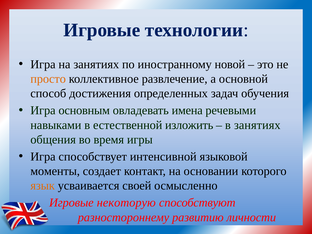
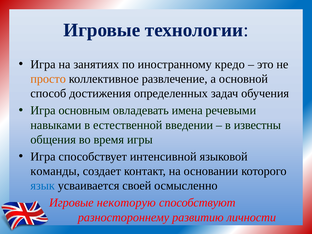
новой: новой -> кредо (230, 64)
изложить: изложить -> введении (189, 125)
в занятиях: занятиях -> известны (257, 125)
моменты: моменты -> команды (55, 171)
язык colour: orange -> blue (43, 186)
